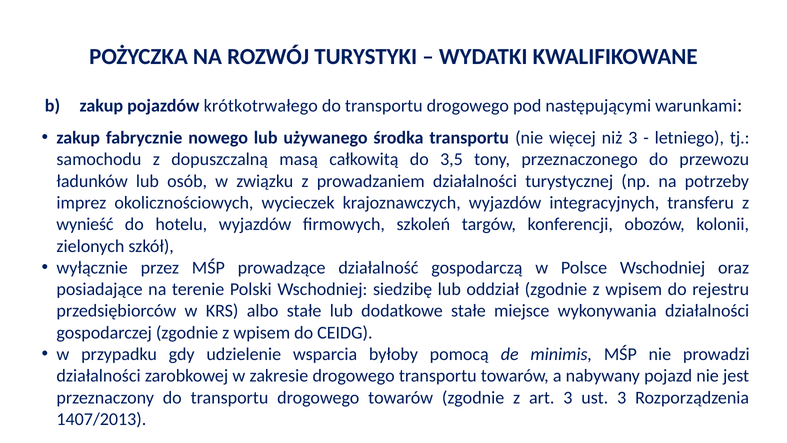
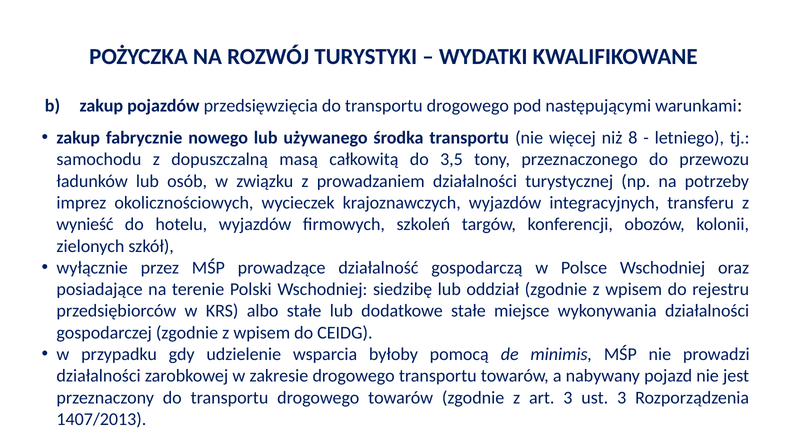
krótkotrwałego: krótkotrwałego -> przedsięwzięcia (261, 106)
niż 3: 3 -> 8 (633, 138)
